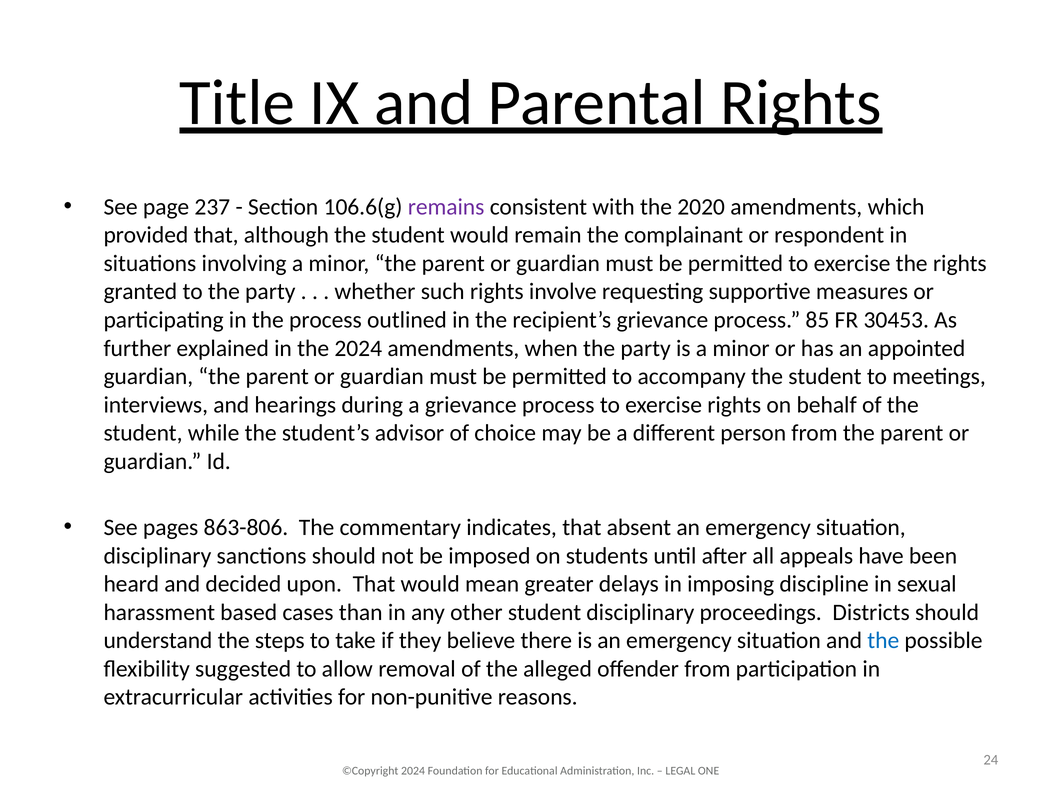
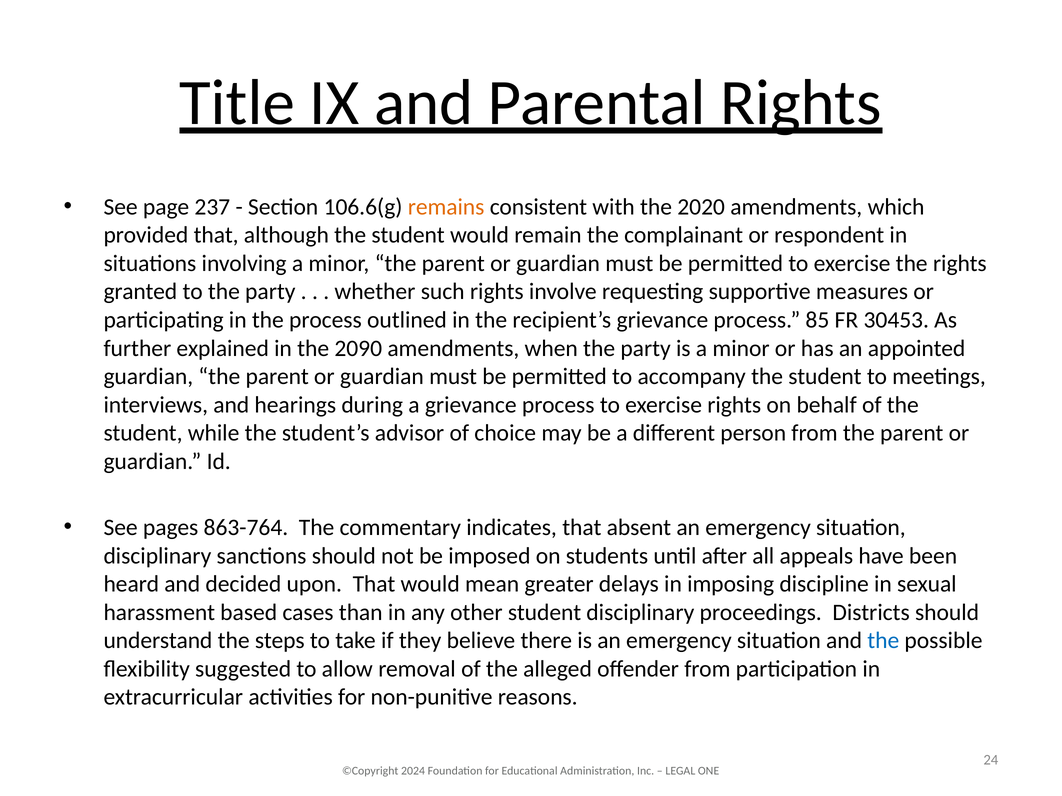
remains colour: purple -> orange (446, 207)
the 2024: 2024 -> 2090 (358, 348)
863-806: 863-806 -> 863-764 (246, 528)
